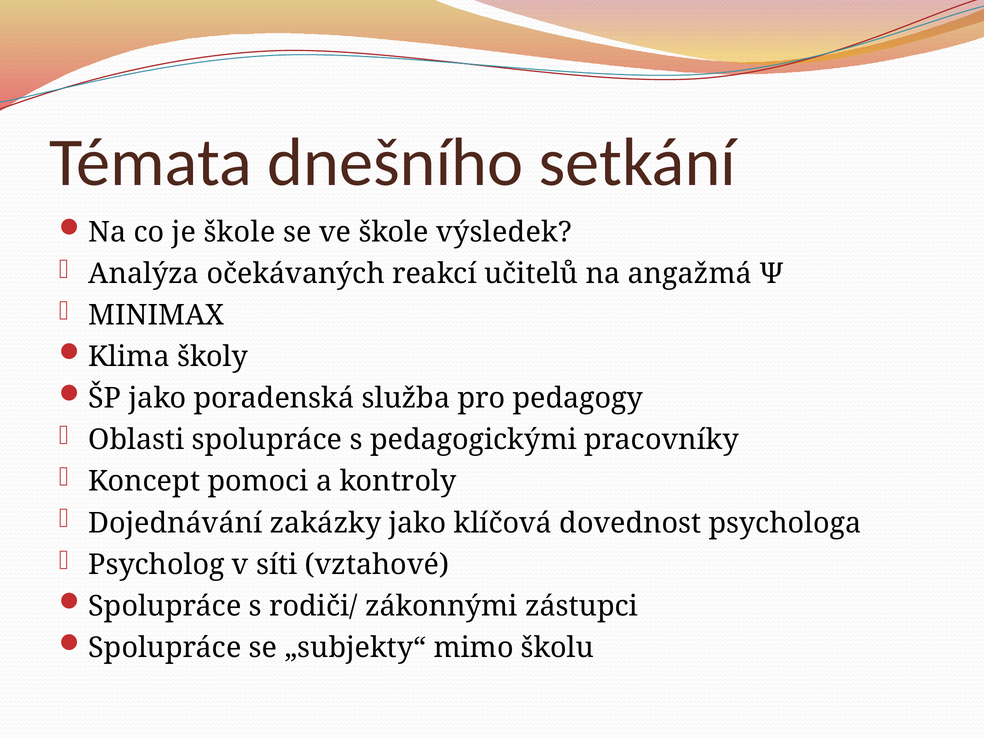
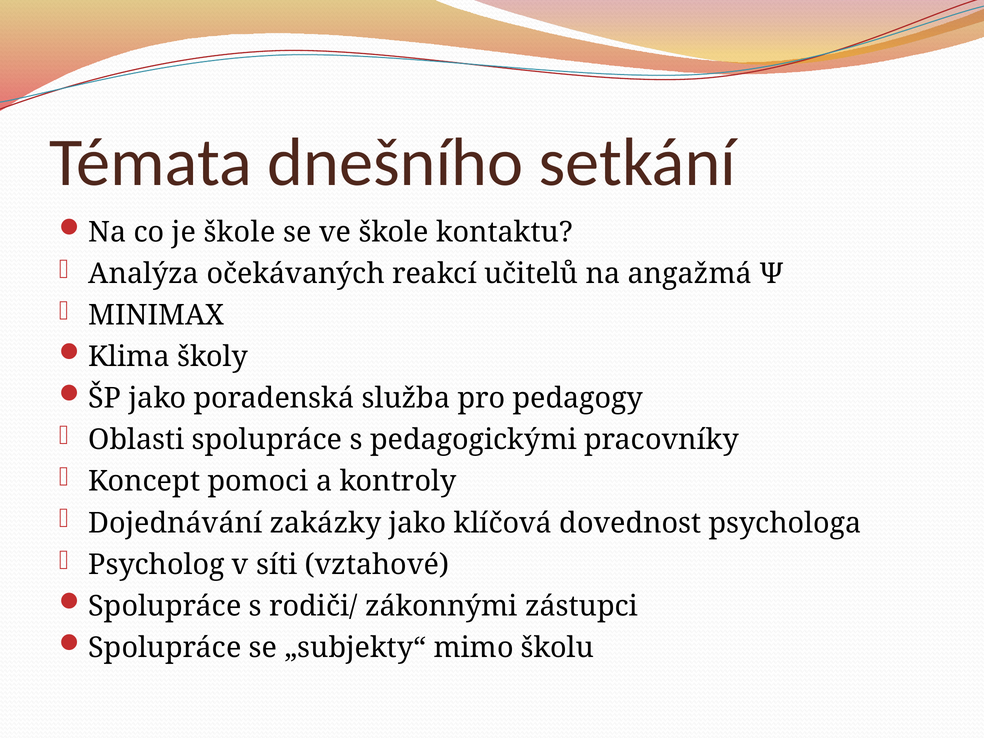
výsledek: výsledek -> kontaktu (504, 232)
